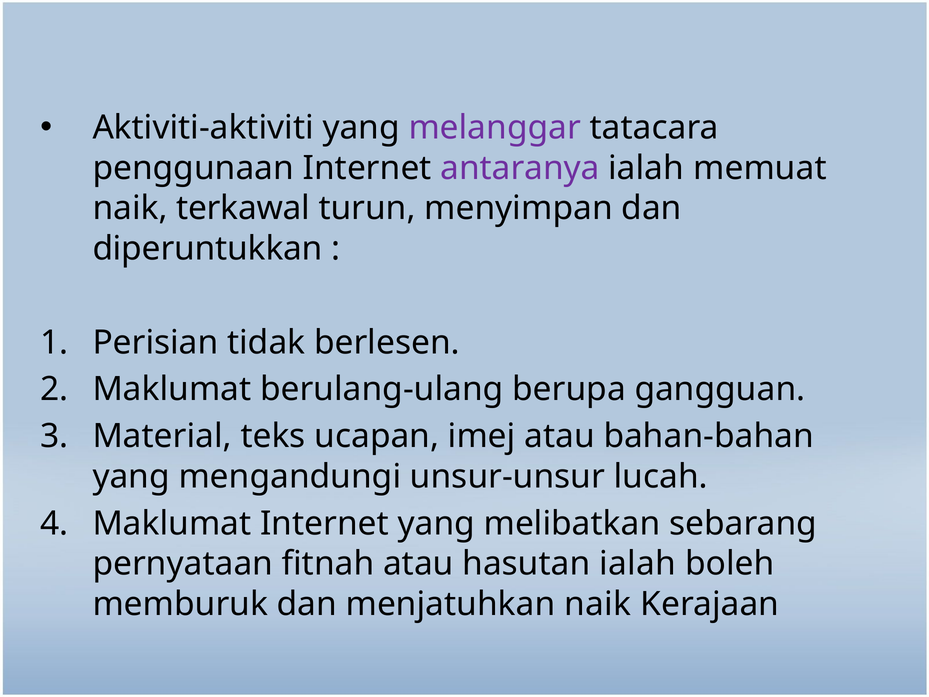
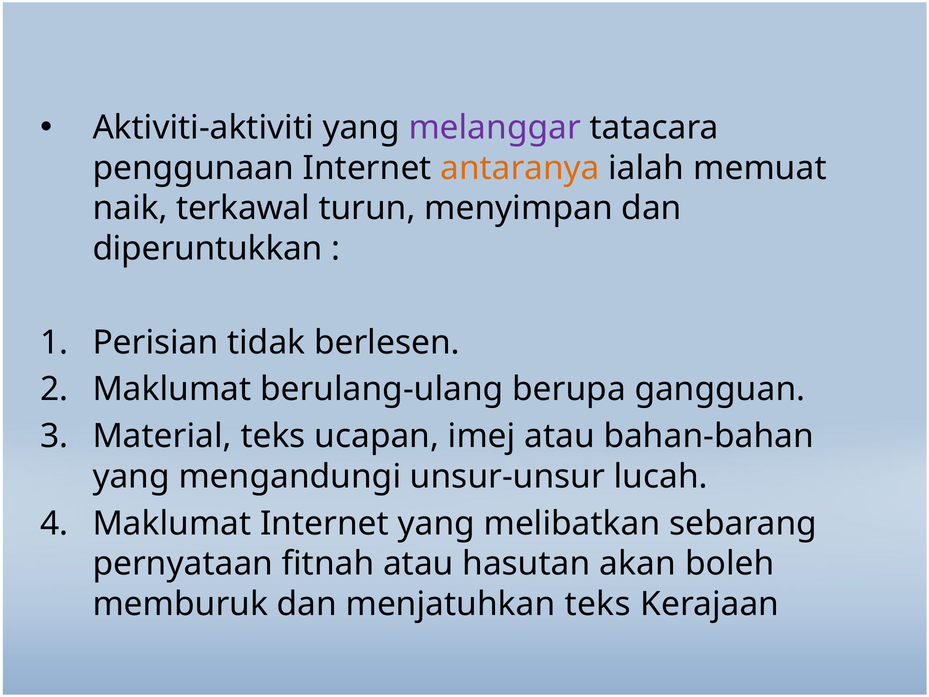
antaranya colour: purple -> orange (520, 168)
hasutan ialah: ialah -> akan (638, 564)
menjatuhkan naik: naik -> teks (598, 604)
